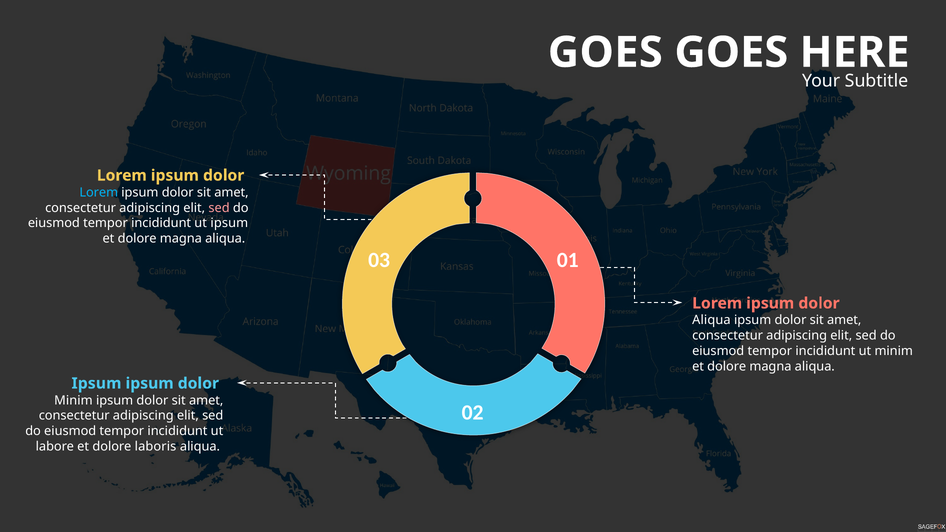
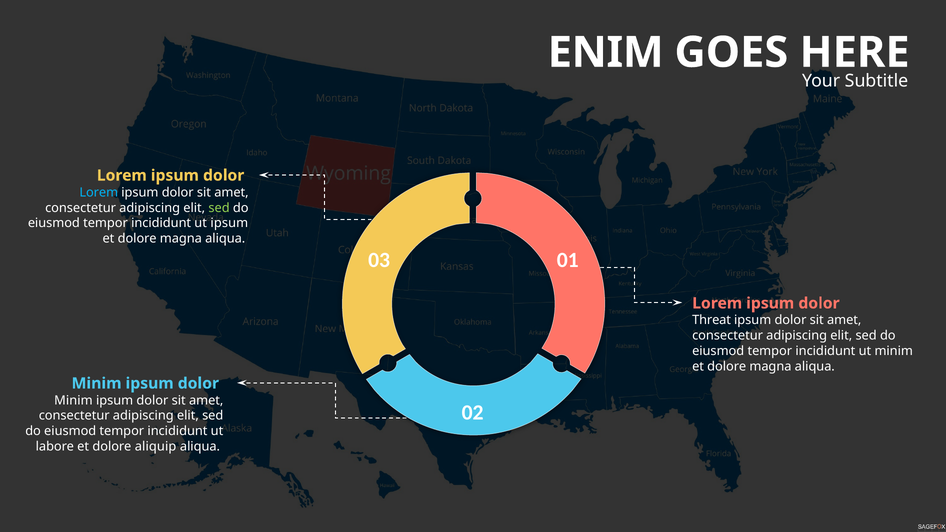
GOES: GOES -> ENIM (606, 53)
sed colour: pink -> light green (219, 208)
Aliqua: Aliqua -> Threat (712, 320)
Ipsum: Ipsum -> Minim (97, 383)
laboris: laboris -> aliquip (156, 447)
